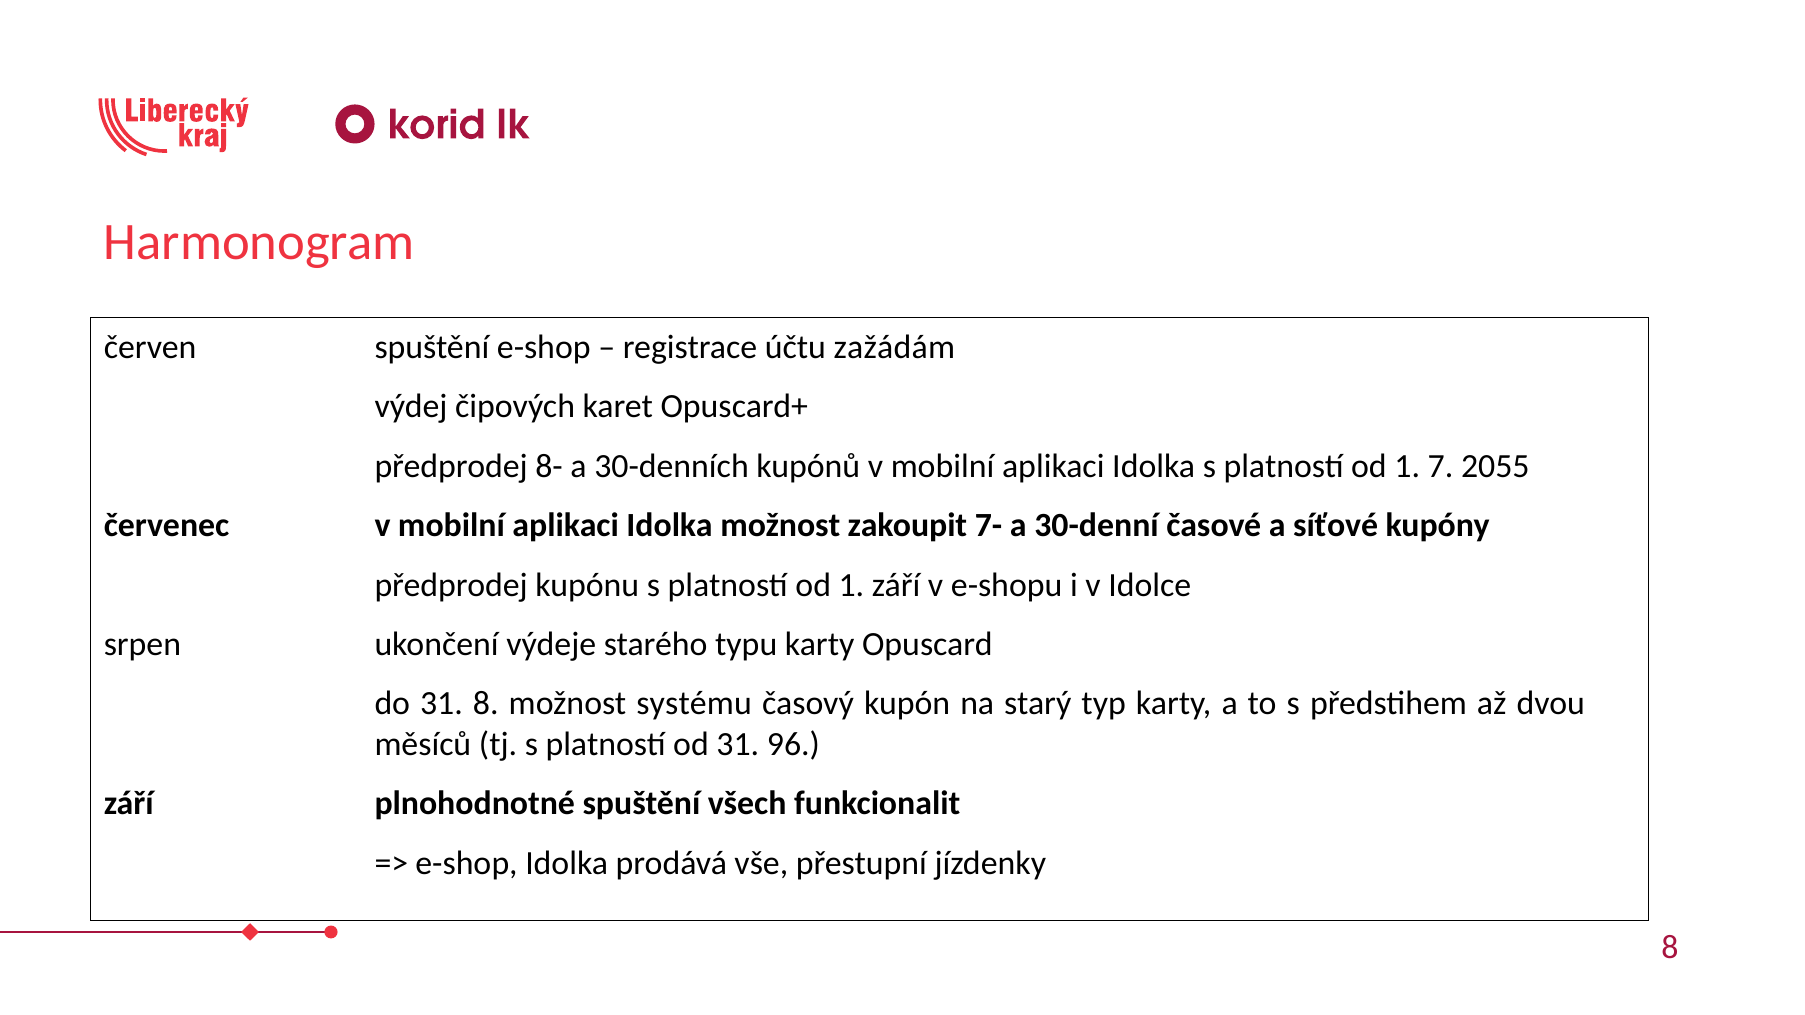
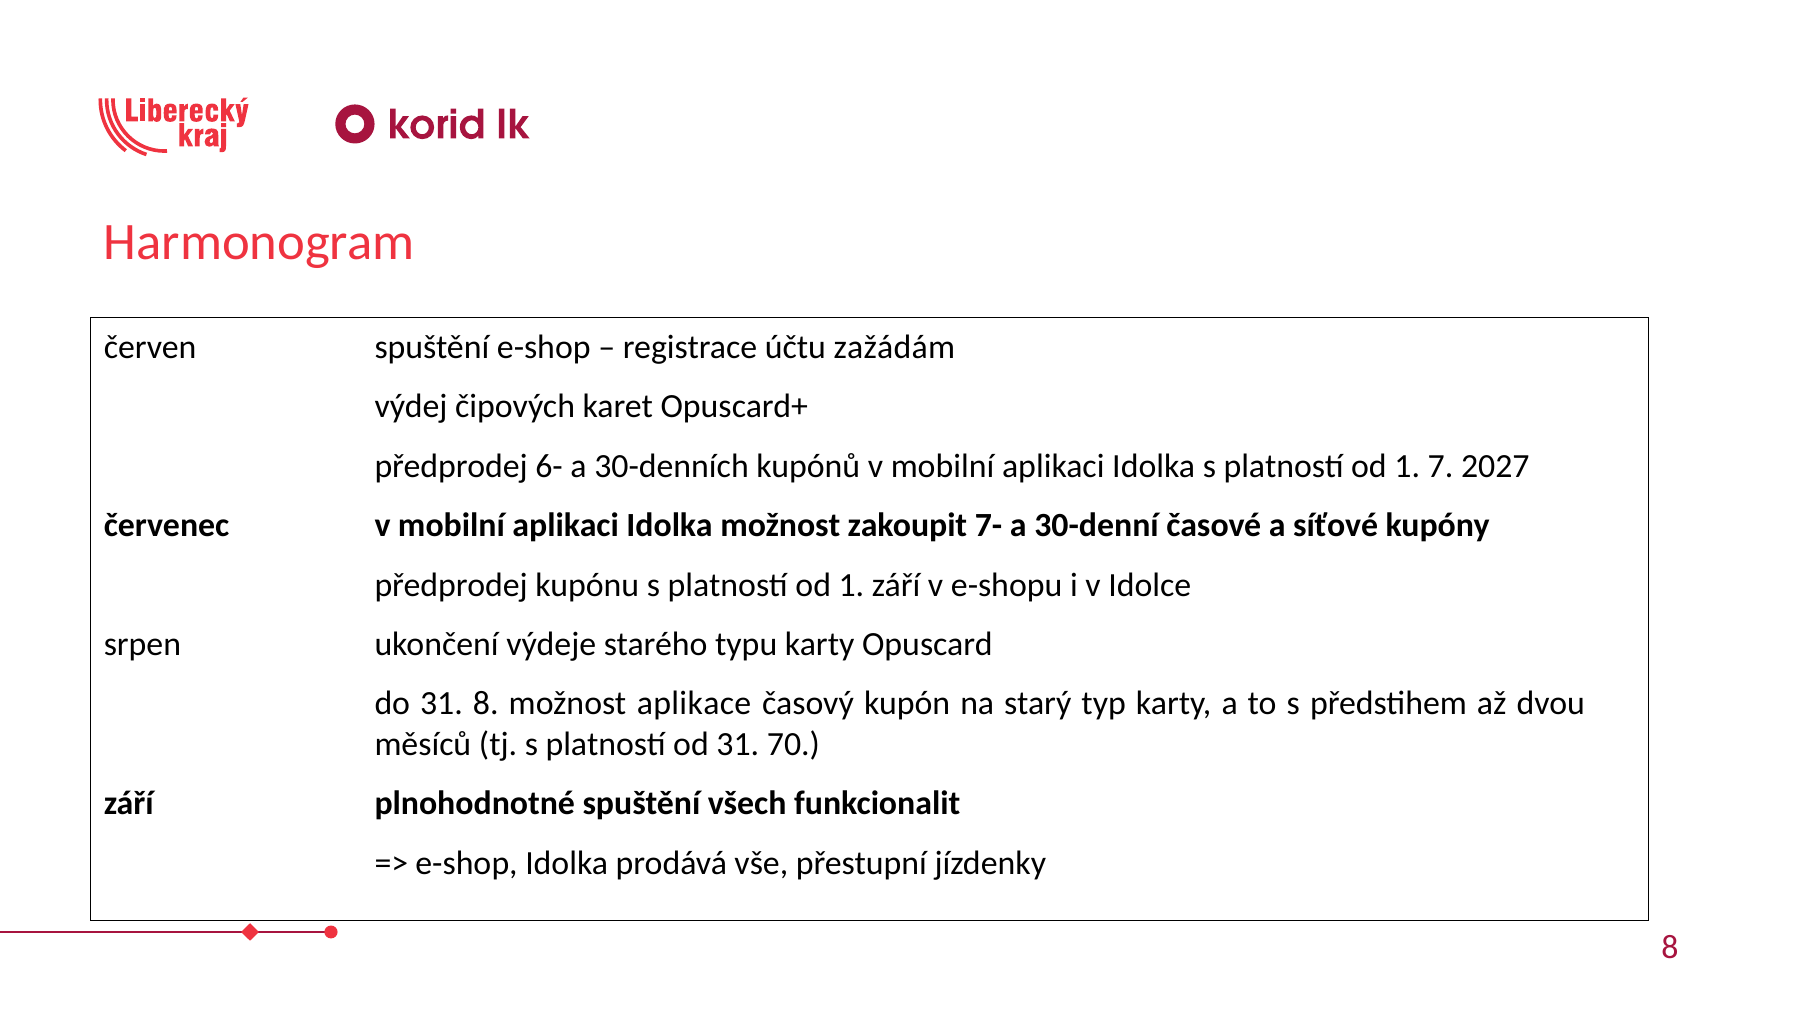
8-: 8- -> 6- (549, 466)
2055: 2055 -> 2027 (1495, 466)
systému: systému -> aplikace (694, 704)
96: 96 -> 70 (793, 745)
